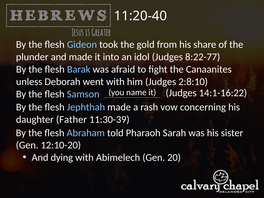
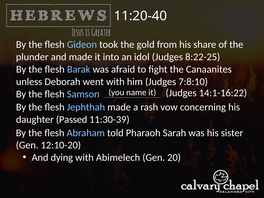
8:22-77: 8:22-77 -> 8:22-25 (203, 57)
2:8:10: 2:8:10 -> 7:8:10 (193, 82)
Father: Father -> Passed (72, 119)
